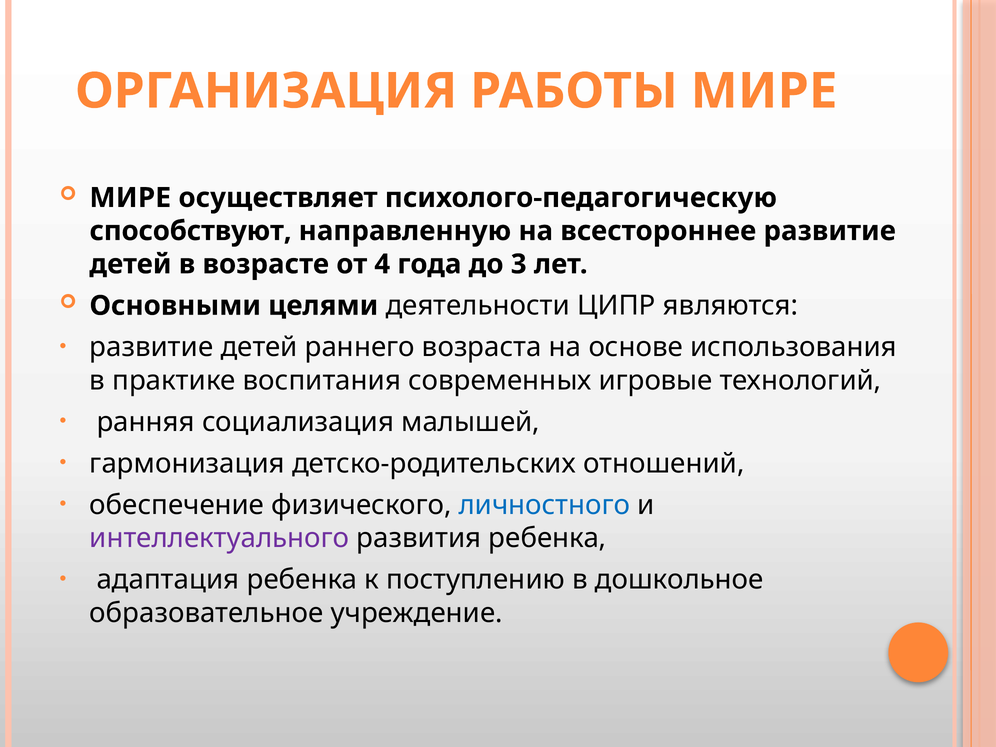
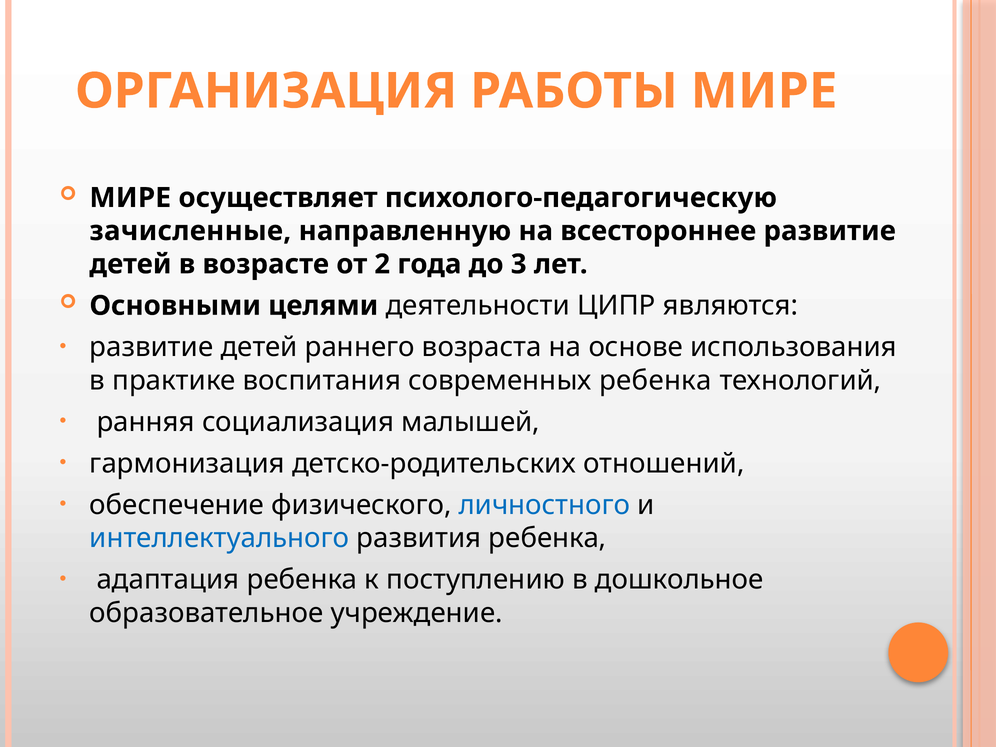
способствуют: способствуют -> зачисленные (190, 231)
4: 4 -> 2 (382, 264)
современных игровые: игровые -> ребенка (655, 380)
интеллектуального colour: purple -> blue (219, 538)
